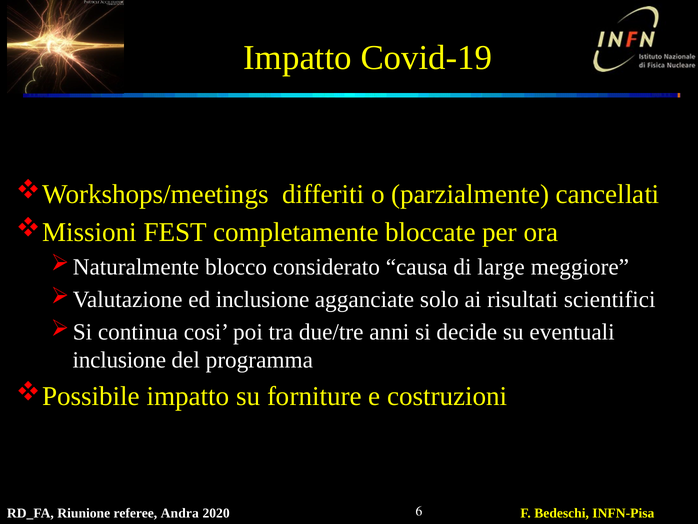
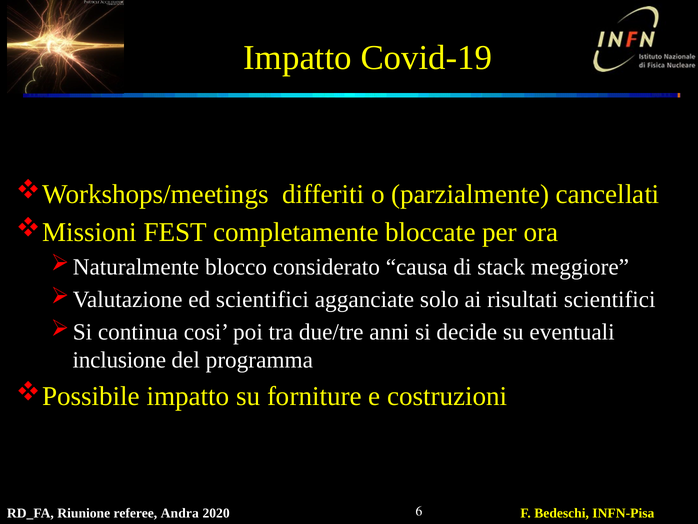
large: large -> stack (501, 267)
ed inclusione: inclusione -> scientifici (262, 299)
